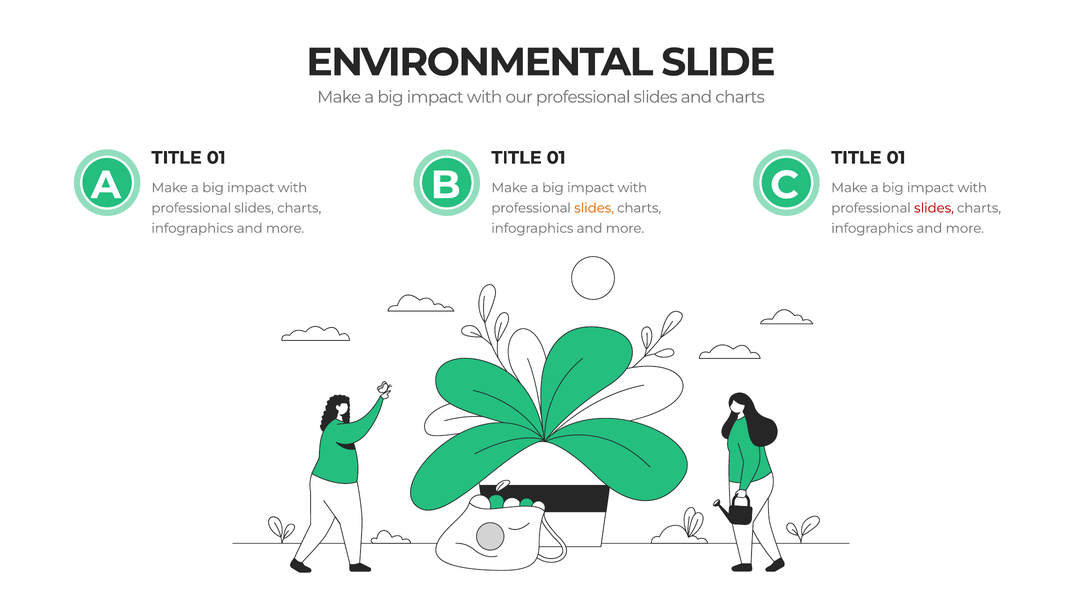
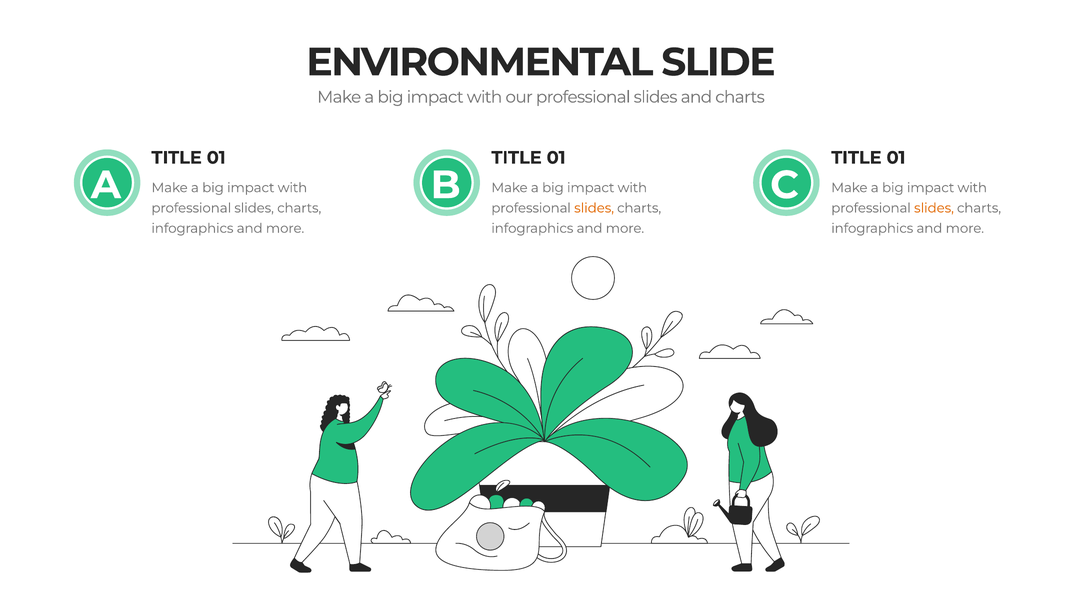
slides colour: red -> orange (934, 208)
